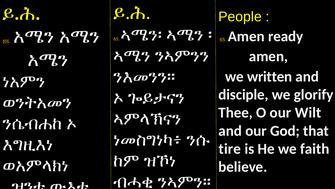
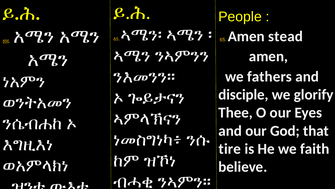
ready: ready -> stead (286, 36)
written: written -> fathers (270, 76)
Wilt: Wilt -> Eyes (308, 112)
